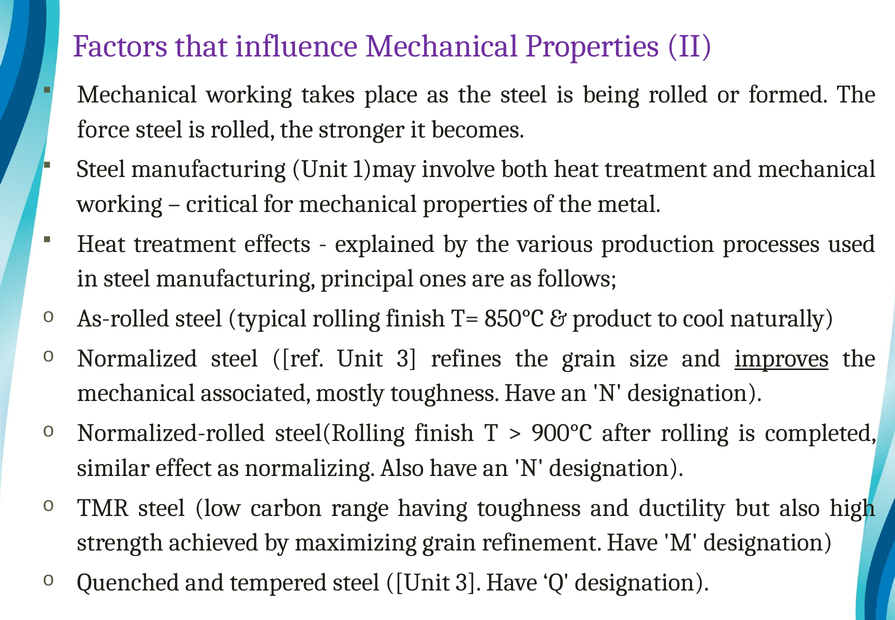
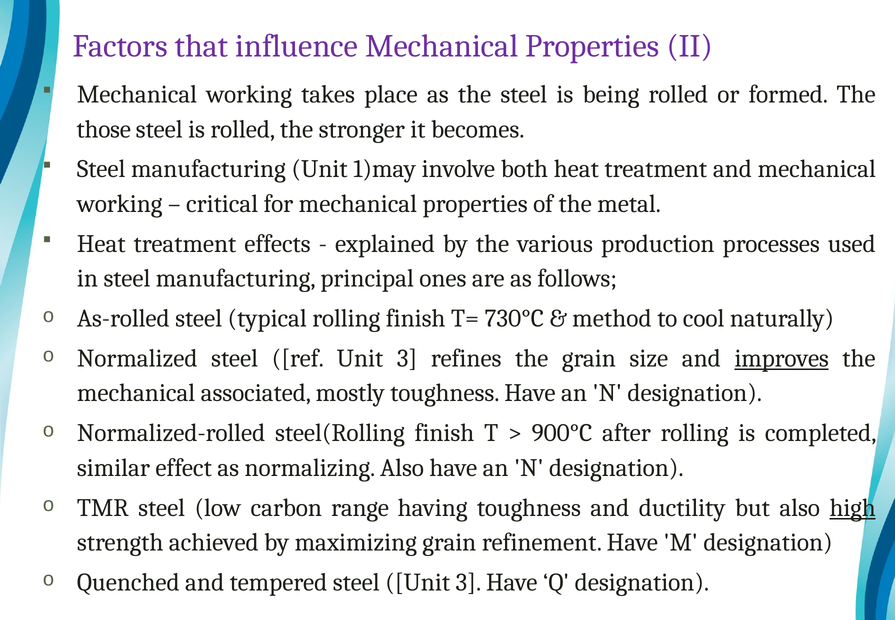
force: force -> those (104, 129)
850°C: 850°C -> 730°C (514, 318)
product: product -> method (612, 318)
high underline: none -> present (853, 507)
